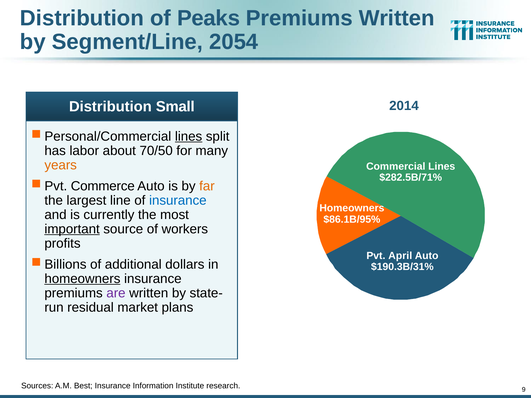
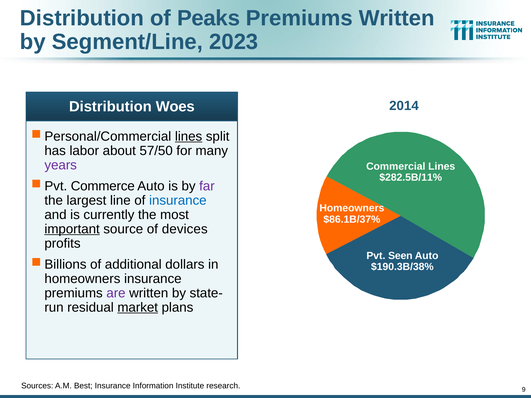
2054: 2054 -> 2023 (234, 42)
Small: Small -> Woes (175, 107)
70/50: 70/50 -> 57/50 (156, 151)
years colour: orange -> purple (61, 165)
$282.5B/71%: $282.5B/71% -> $282.5B/11% (411, 178)
far colour: orange -> purple (207, 186)
$86.1B/95%: $86.1B/95% -> $86.1B/37% (352, 220)
workers: workers -> devices (185, 229)
April: April -> Seen (400, 256)
$190.3B/31%: $190.3B/31% -> $190.3B/38% (402, 267)
homeowners underline: present -> none (82, 279)
market underline: none -> present (138, 308)
